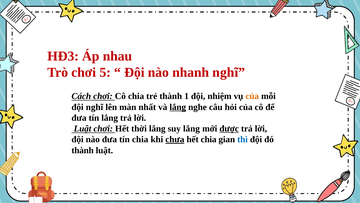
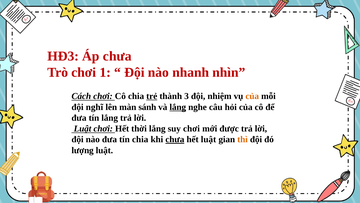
Áp nhau: nhau -> chưa (117, 56)
5: 5 -> 1 (105, 72)
nhanh nghĩ: nghĩ -> nhìn (229, 72)
trẻ underline: none -> present (152, 96)
1: 1 -> 3 (187, 96)
nhất: nhất -> sánh (147, 107)
suy lắng: lắng -> chơi (191, 128)
được underline: present -> none (229, 128)
hết chia: chia -> luật (209, 139)
thì colour: blue -> orange (243, 139)
thành: thành -> lượng (83, 150)
